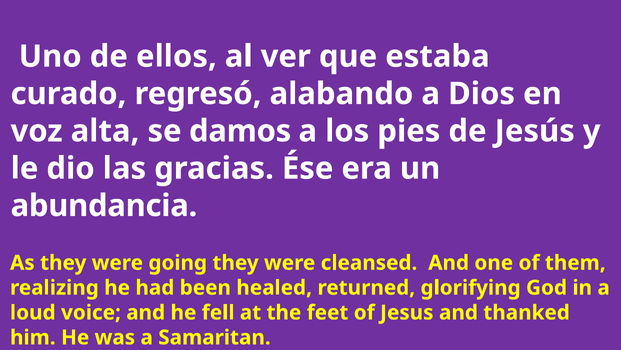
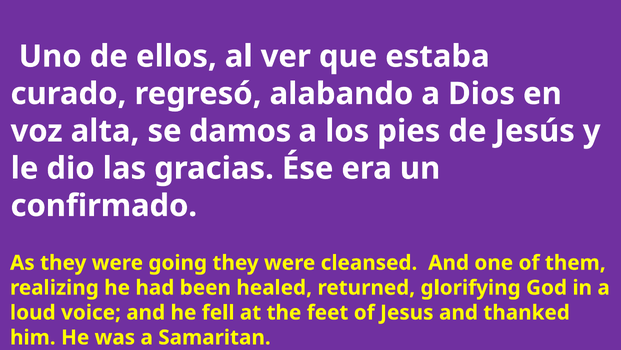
abundancia: abundancia -> confirmado (104, 205)
